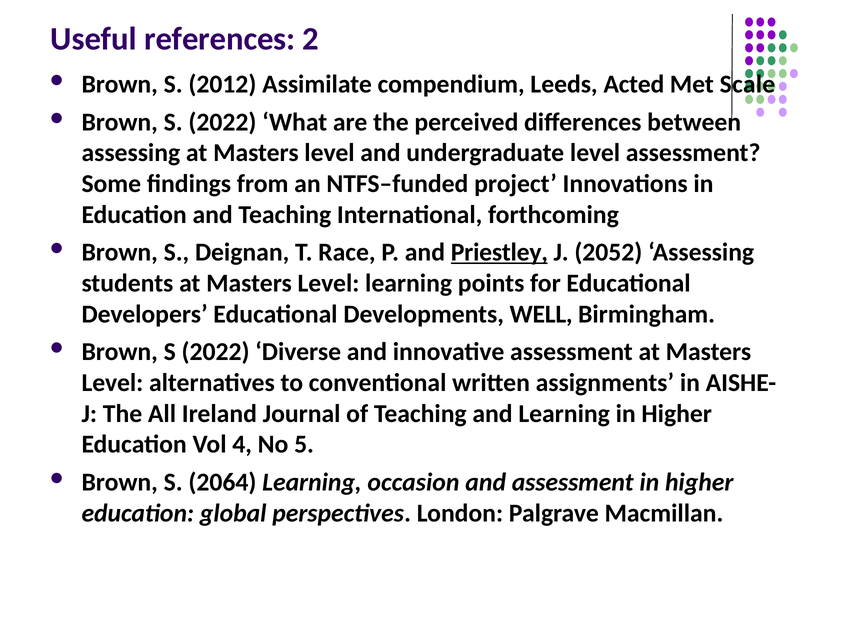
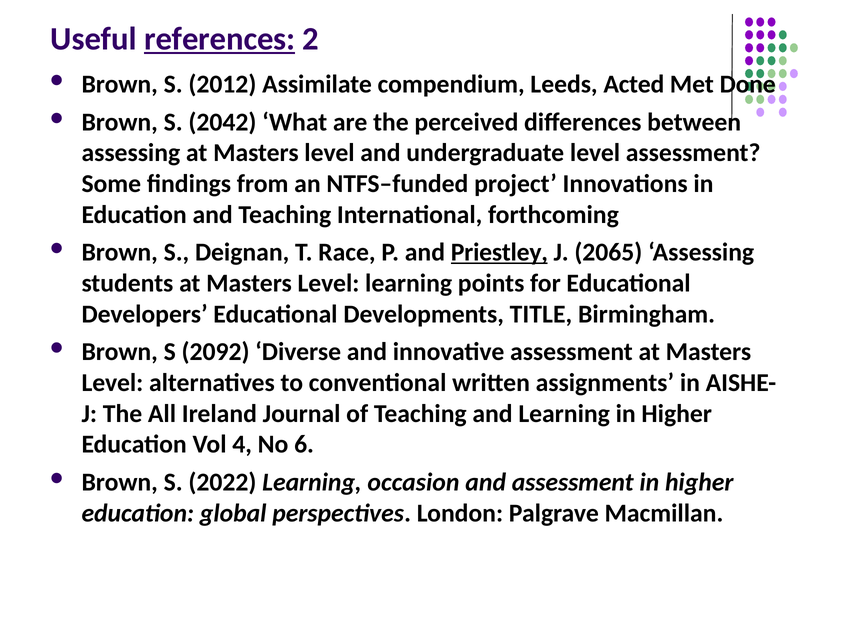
references underline: none -> present (220, 39)
Scale: Scale -> Done (748, 84)
2022: 2022 -> 2042 (222, 122)
2052: 2052 -> 2065 (608, 252)
WELL: WELL -> TITLE (541, 314)
2022: 2022 -> 2092 (216, 352)
5: 5 -> 6 (304, 444)
2064: 2064 -> 2022 (222, 482)
